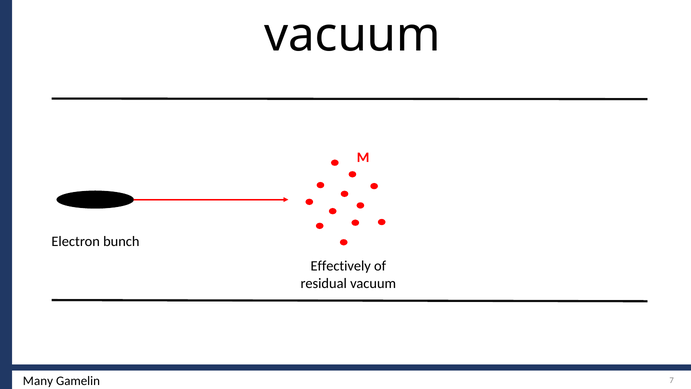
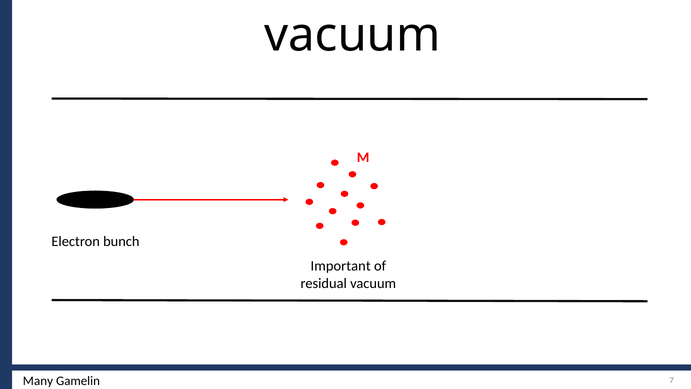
Effectively: Effectively -> Important (341, 266)
